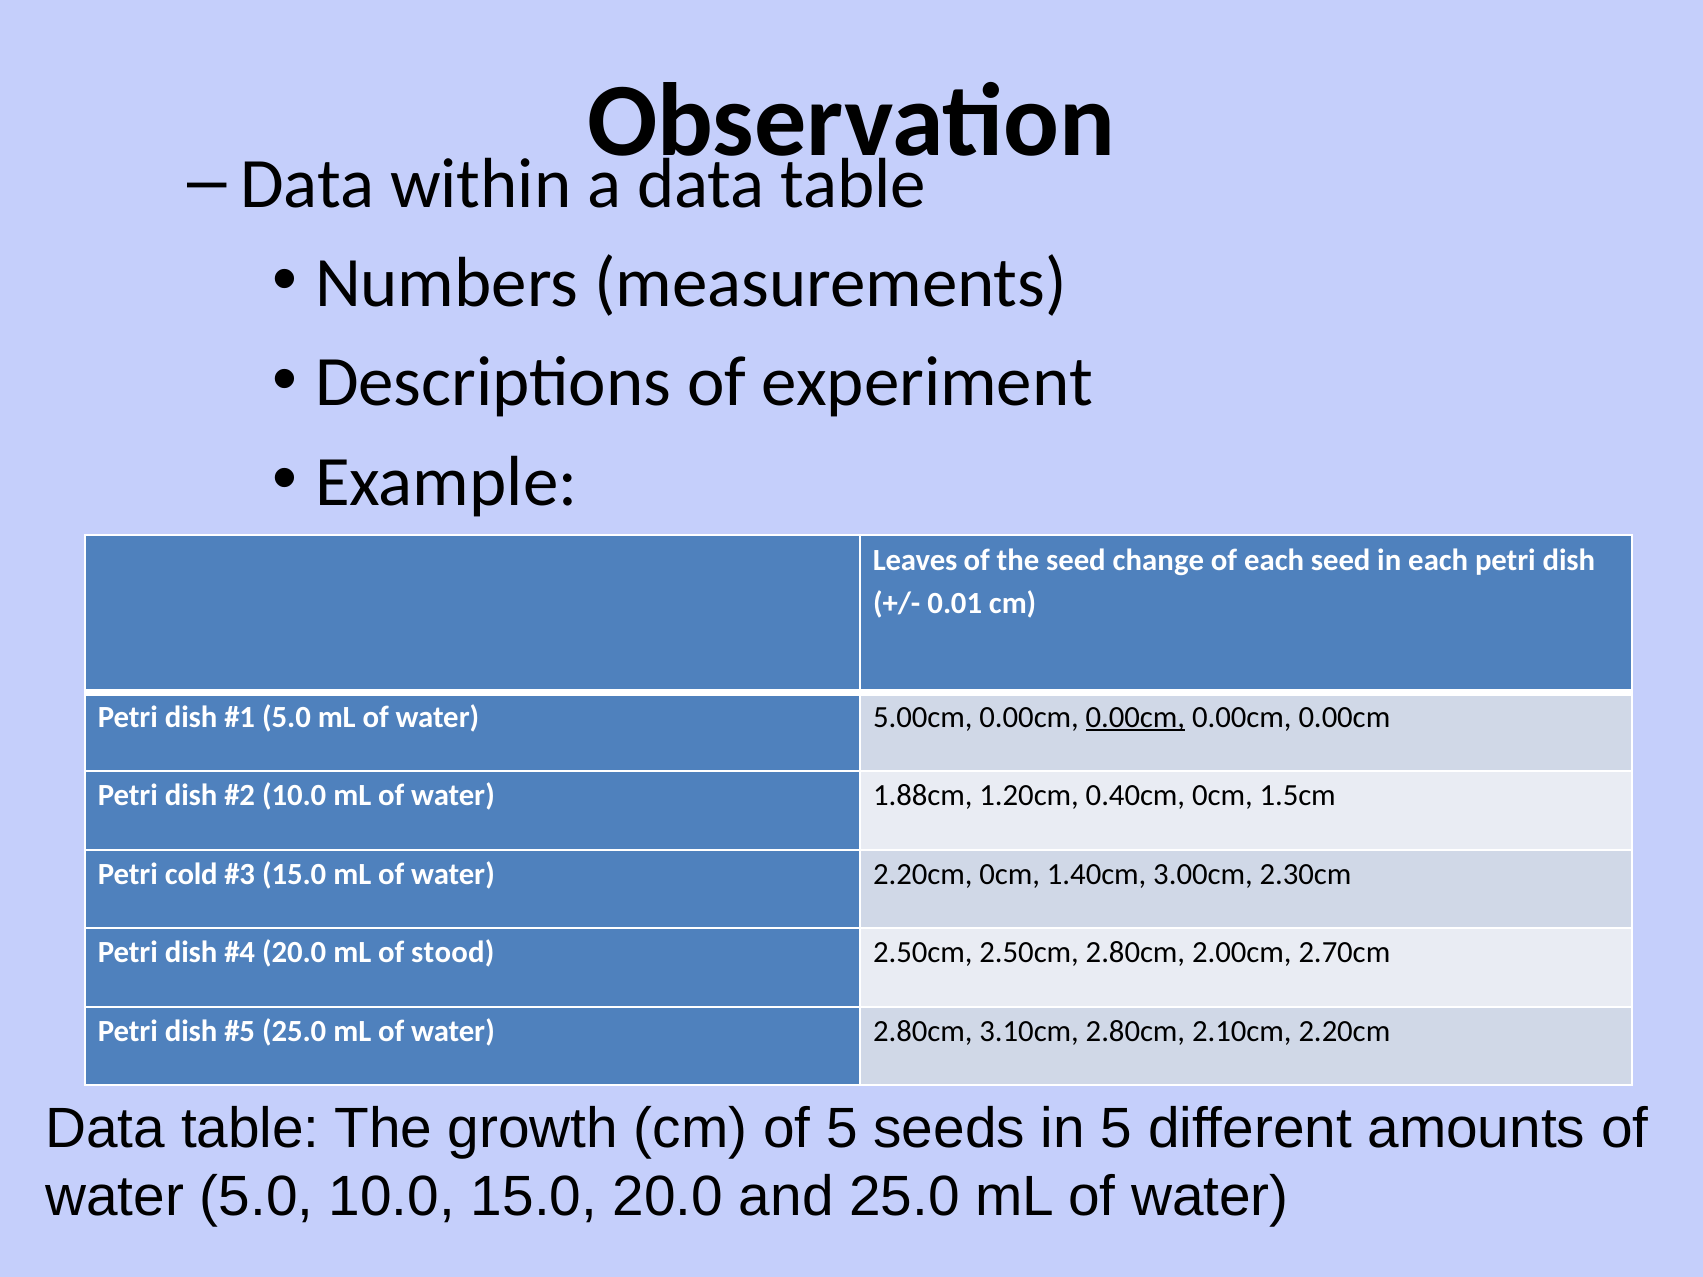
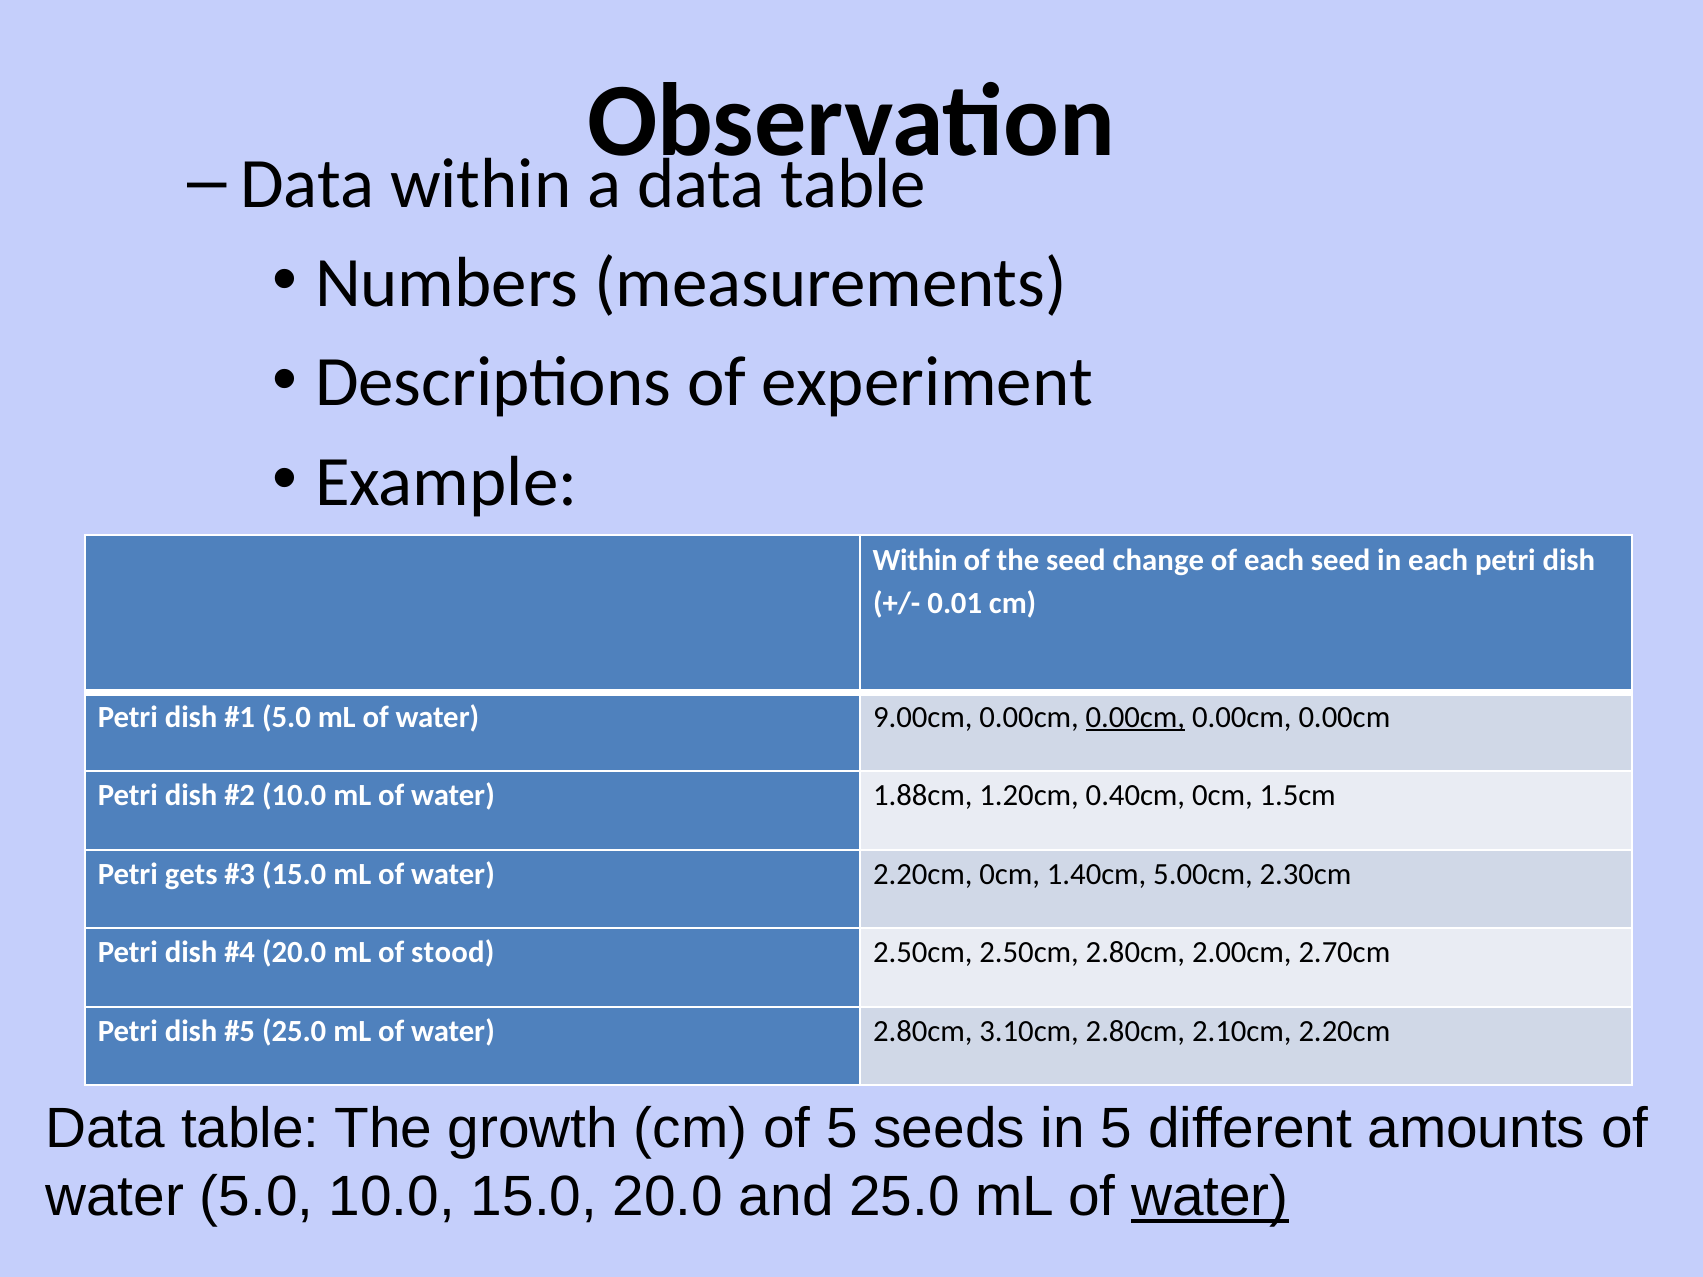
Leaves: Leaves -> Within (915, 560)
5.00cm: 5.00cm -> 9.00cm (923, 717)
cold: cold -> gets (191, 874)
3.00cm: 3.00cm -> 5.00cm (1203, 874)
water underline: none -> present (1210, 1197)
